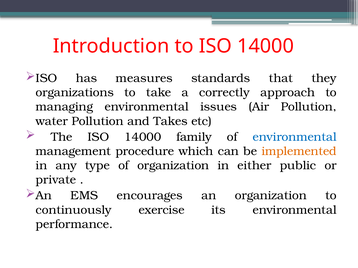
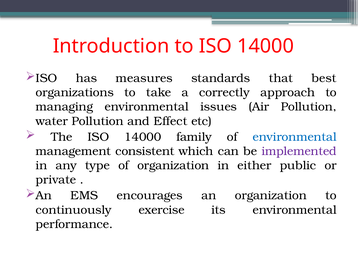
they: they -> best (324, 78)
Takes: Takes -> Effect (170, 121)
procedure: procedure -> consistent (145, 151)
implemented colour: orange -> purple (299, 151)
